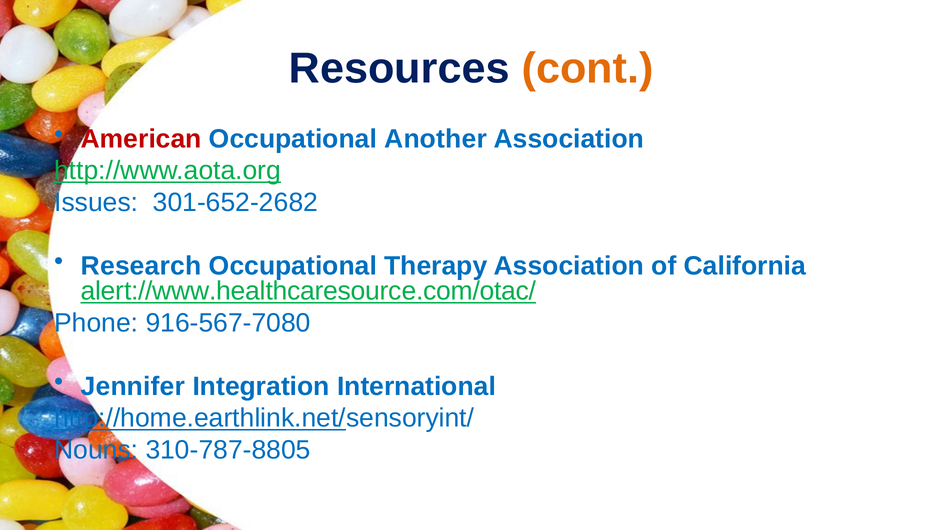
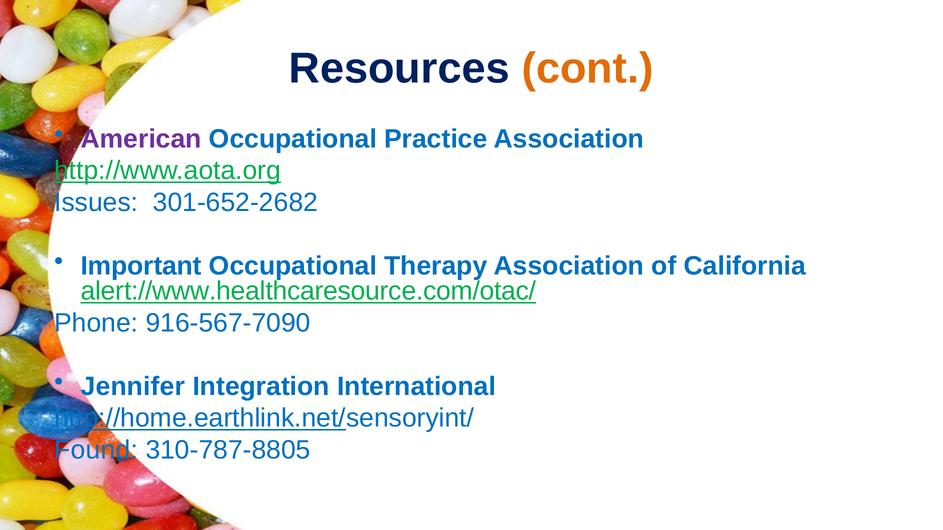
American colour: red -> purple (141, 139)
Another: Another -> Practice (436, 139)
Research: Research -> Important (141, 266)
916-567-7080: 916-567-7080 -> 916-567-7090 (228, 323)
Nouns: Nouns -> Found (96, 450)
